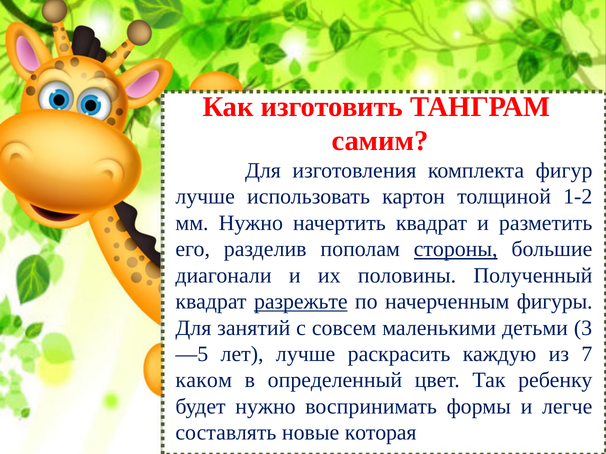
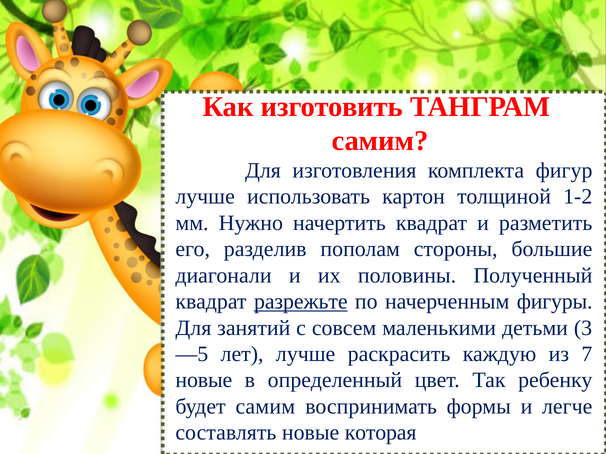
стороны underline: present -> none (456, 249)
каком: каком -> новые (204, 381)
будет нужно: нужно -> самим (265, 407)
